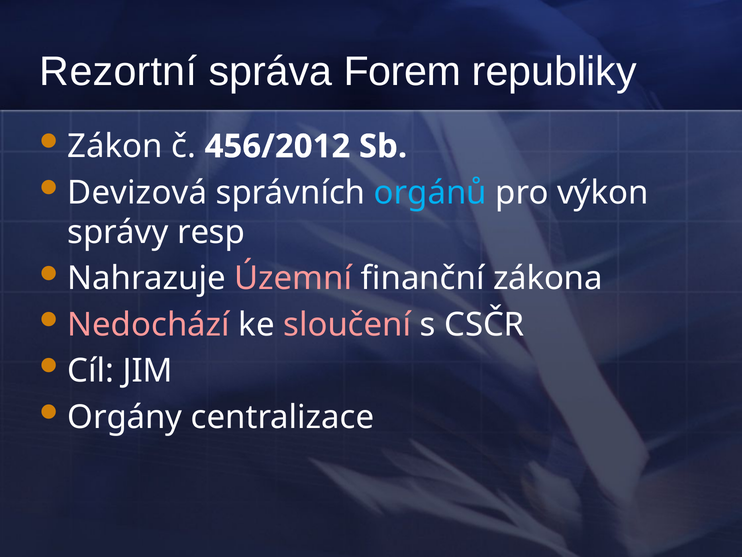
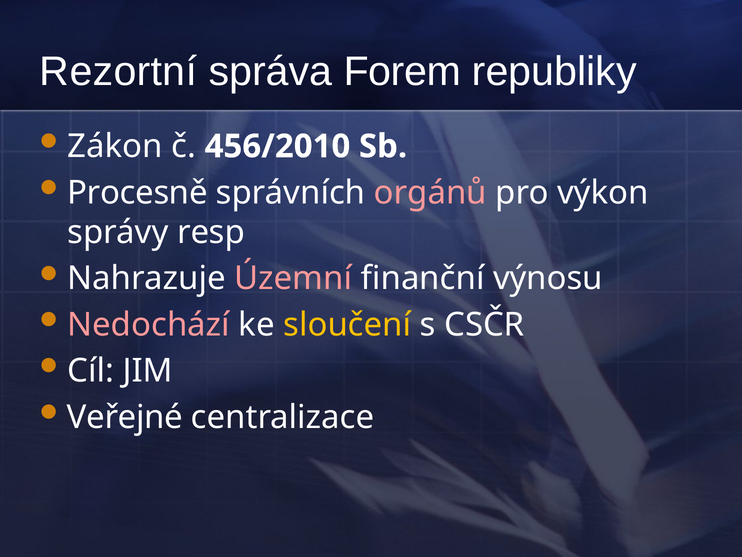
456/2012: 456/2012 -> 456/2010 (277, 146)
Devizová: Devizová -> Procesně (137, 192)
orgánů colour: light blue -> pink (430, 192)
zákona: zákona -> výnosu (548, 278)
sloučení colour: pink -> yellow (347, 324)
Orgány: Orgány -> Veřejné (125, 417)
